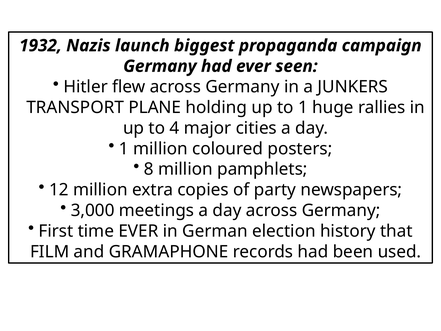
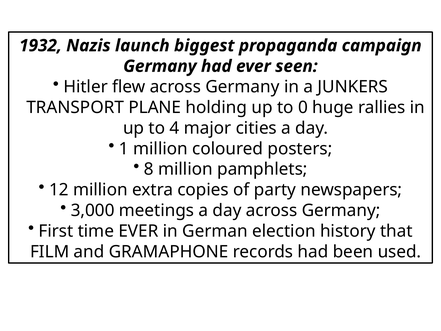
to 1: 1 -> 0 (303, 107)
